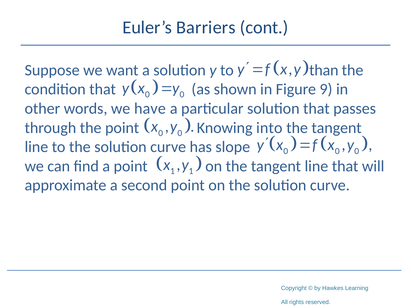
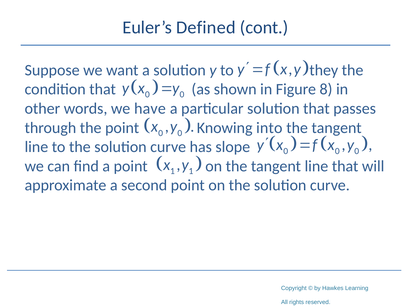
Barriers: Barriers -> Defined (206, 28)
than: than -> they (324, 70)
9: 9 -> 8 (326, 89)
